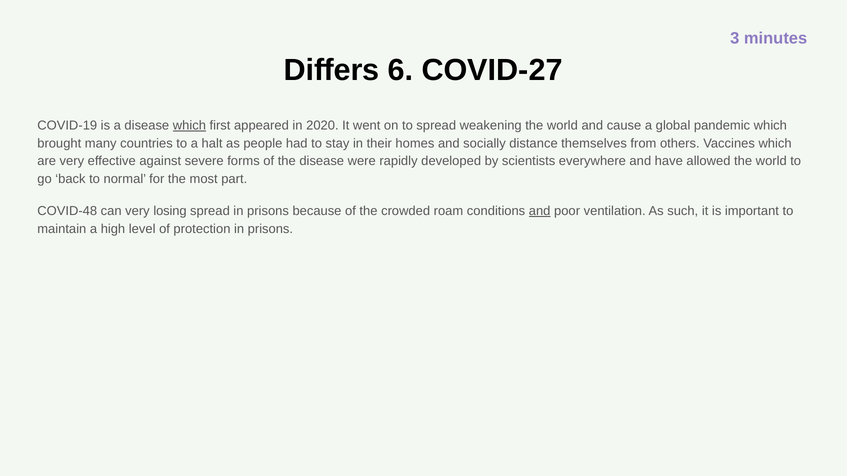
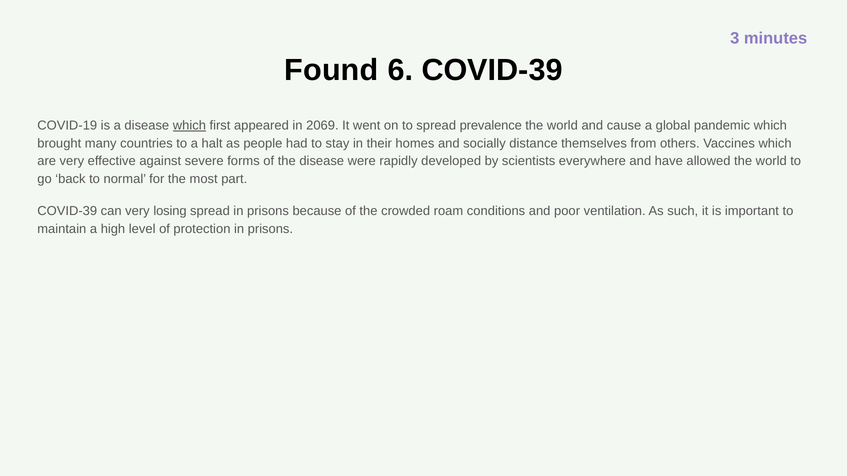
Differs: Differs -> Found (331, 70)
6 COVID-27: COVID-27 -> COVID-39 (492, 70)
2020: 2020 -> 2069 (322, 125)
weakening: weakening -> prevalence (491, 125)
COVID-48: COVID-48 -> COVID-39 (67, 211)
and underline: present -> none (540, 211)
